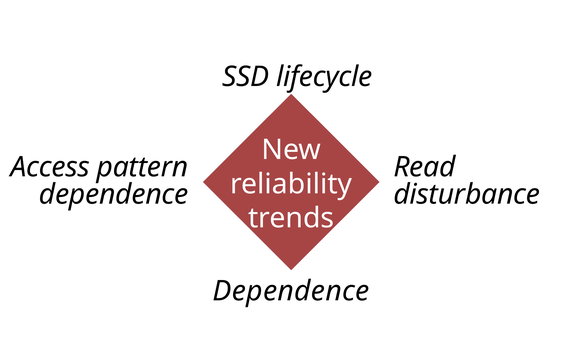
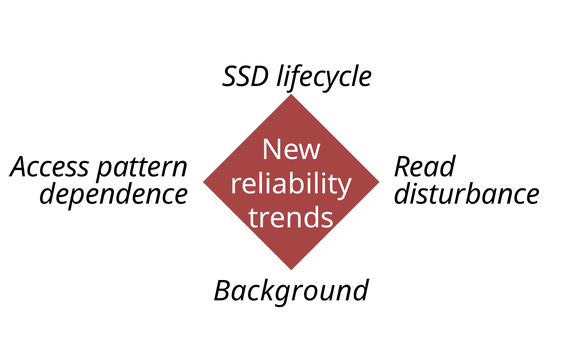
Dependence: Dependence -> Background (291, 291)
